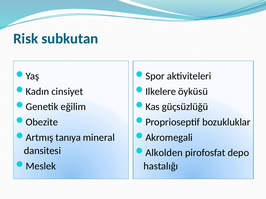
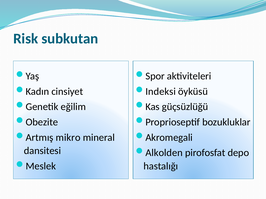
Ilkelere: Ilkelere -> Indeksi (161, 92)
tanıya: tanıya -> mikro (68, 138)
